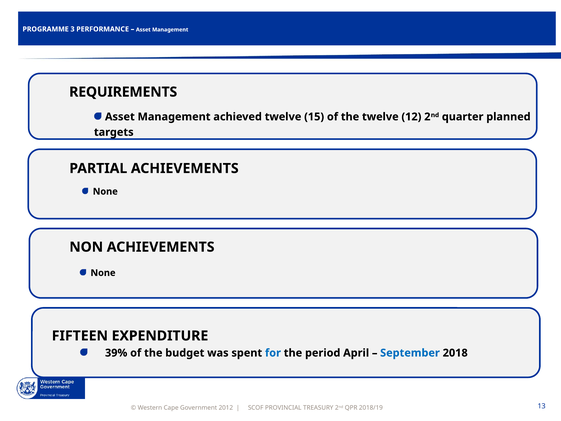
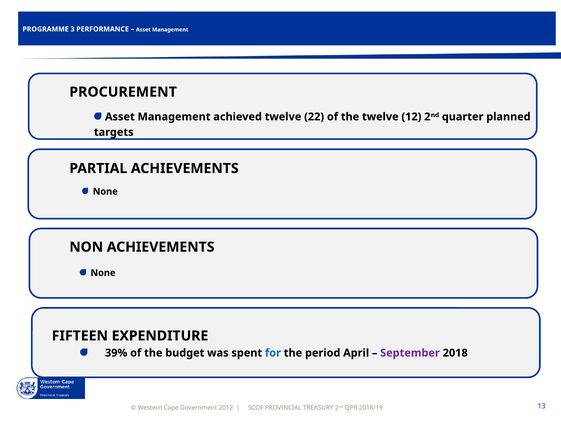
REQUIREMENTS: REQUIREMENTS -> PROCUREMENT (123, 92)
15: 15 -> 22 (314, 117)
September colour: blue -> purple (410, 353)
